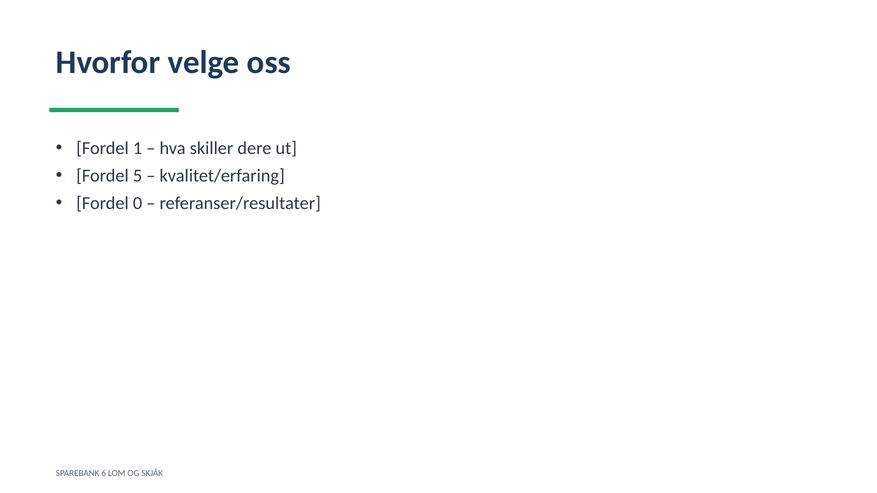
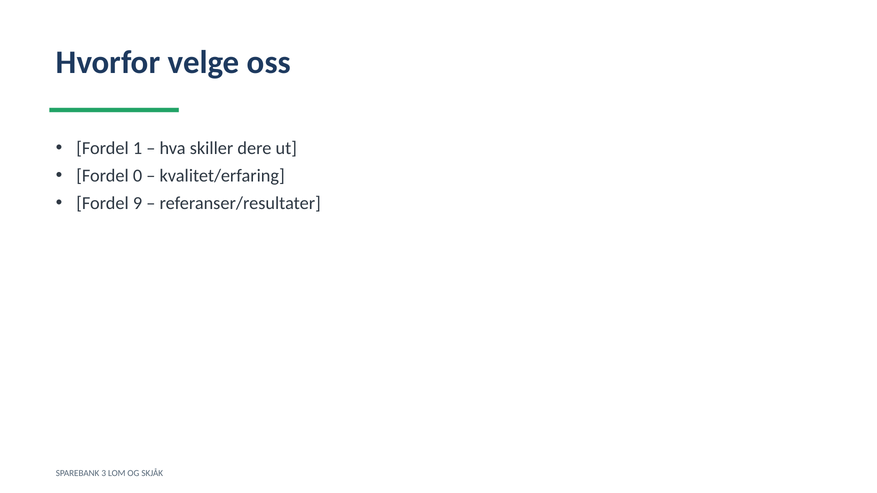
5: 5 -> 0 (138, 176)
0: 0 -> 9 (138, 203)
6: 6 -> 3 (104, 473)
